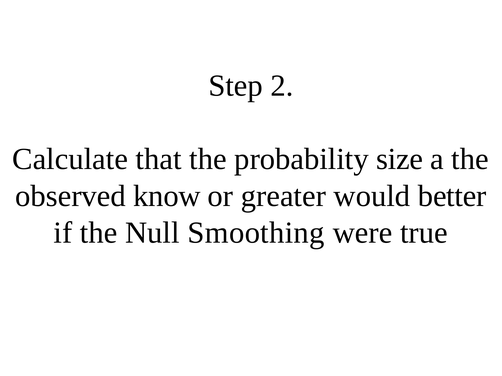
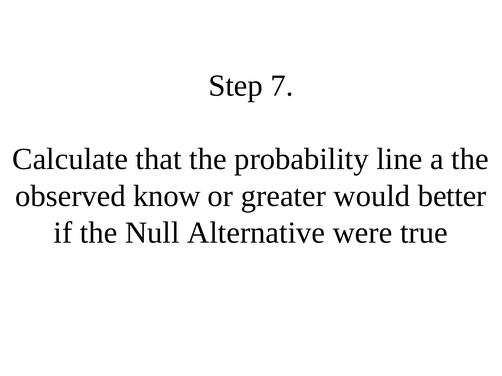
2: 2 -> 7 (282, 86)
size: size -> line (399, 159)
Smoothing: Smoothing -> Alternative (256, 233)
